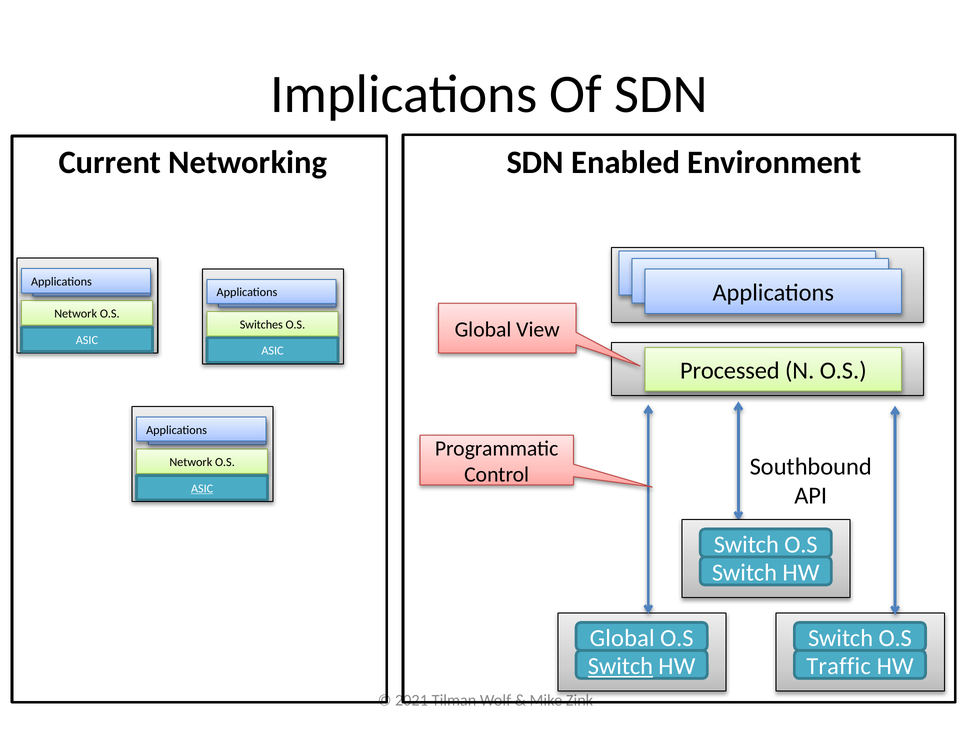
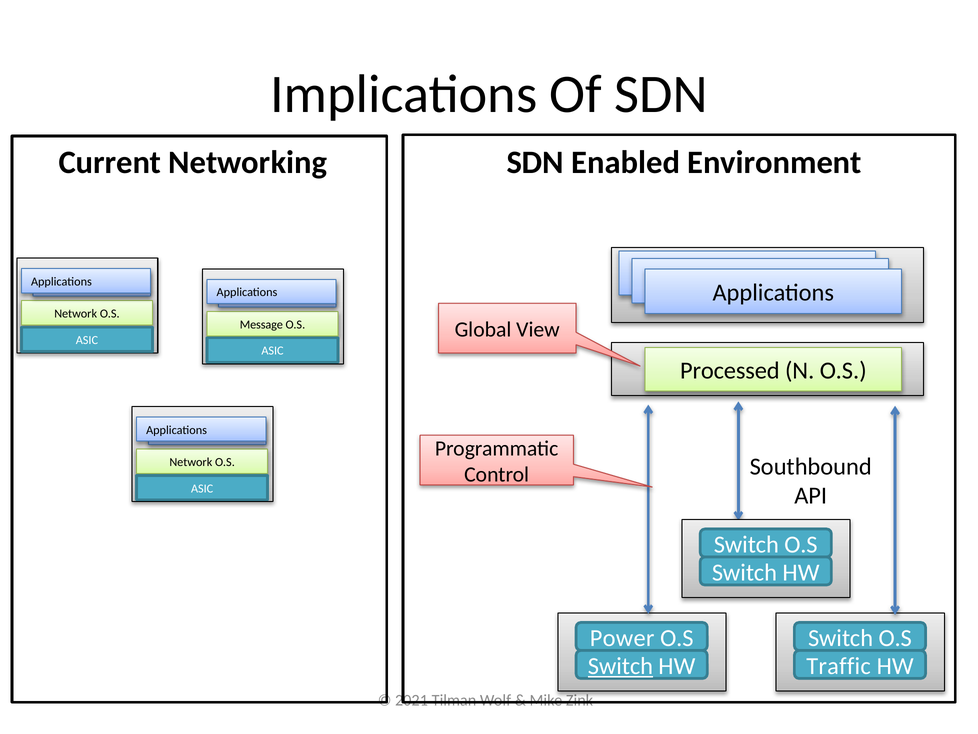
Switches: Switches -> Message (261, 324)
ASIC underline: present -> none (202, 488)
Global: Global -> Power (622, 638)
